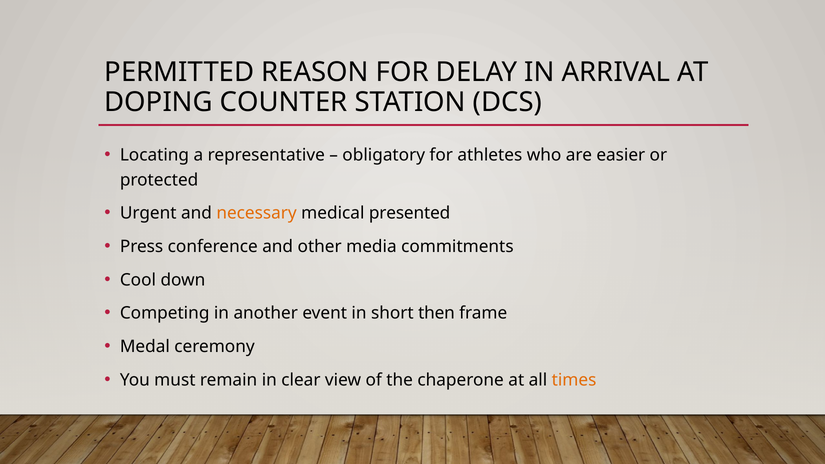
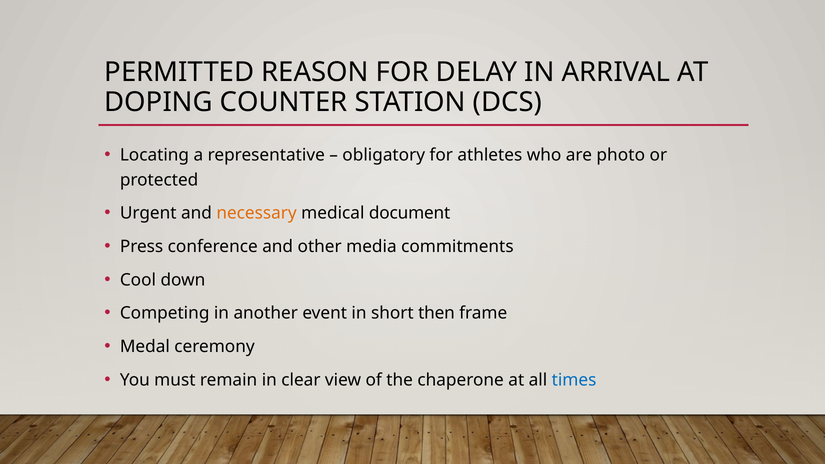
easier: easier -> photo (621, 155)
presented: presented -> document (410, 213)
times colour: orange -> blue (574, 380)
